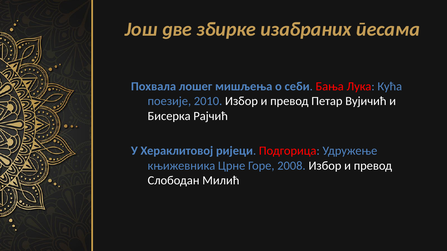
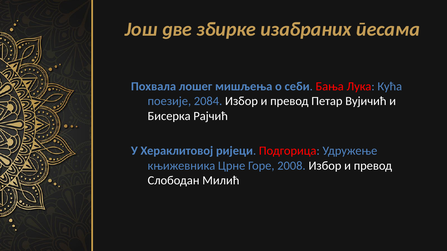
2010: 2010 -> 2084 (208, 101)
